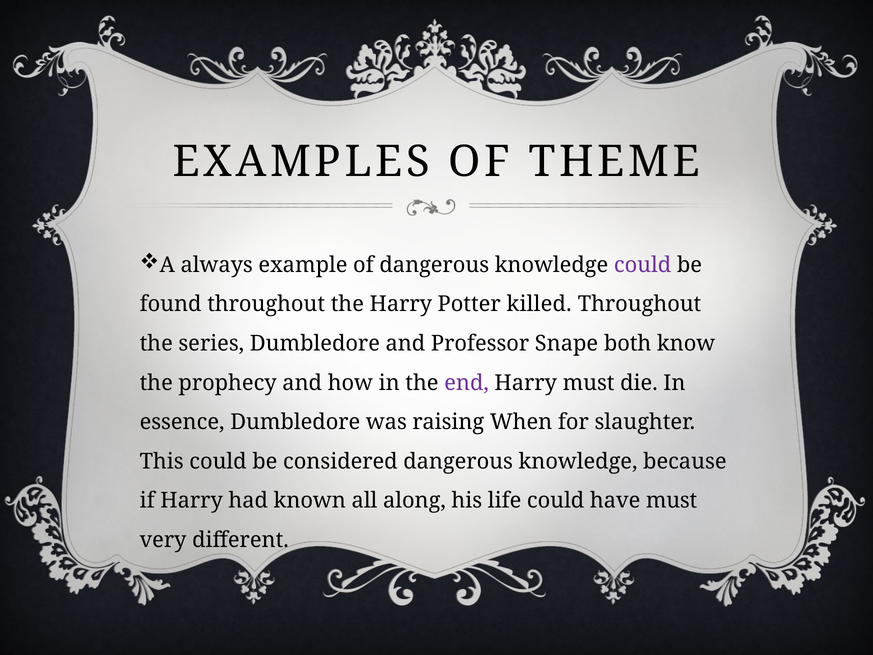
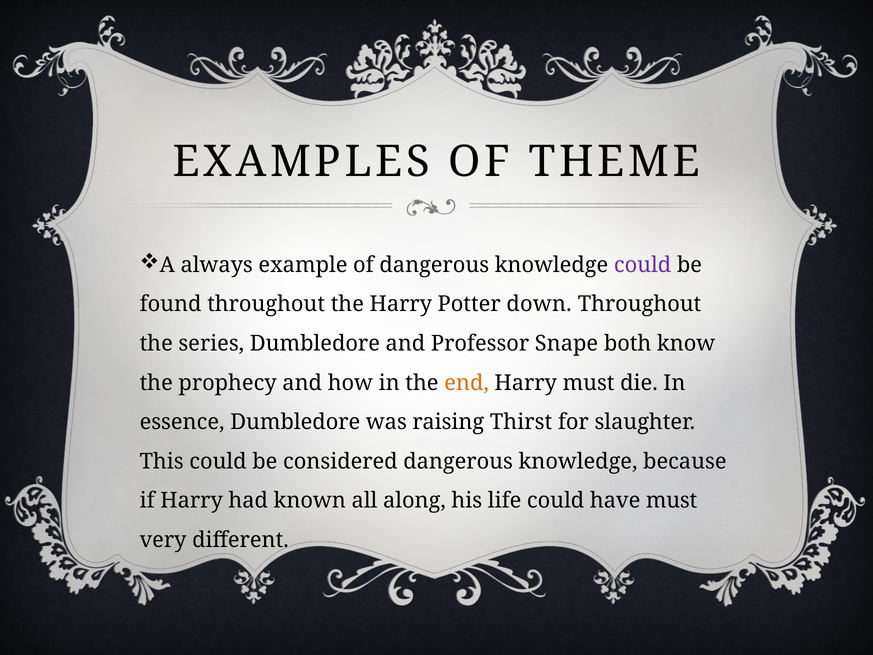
killed: killed -> down (539, 304)
end colour: purple -> orange (467, 383)
When: When -> Thirst (521, 422)
